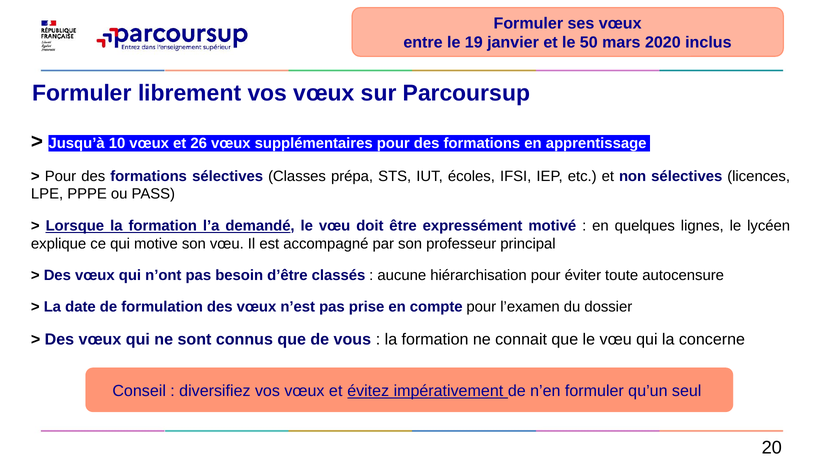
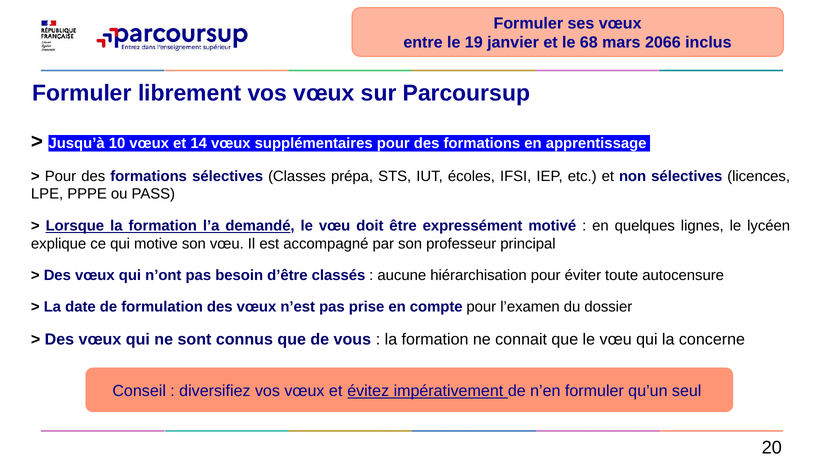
50: 50 -> 68 (589, 43)
2020: 2020 -> 2066 (663, 43)
26: 26 -> 14 (199, 143)
